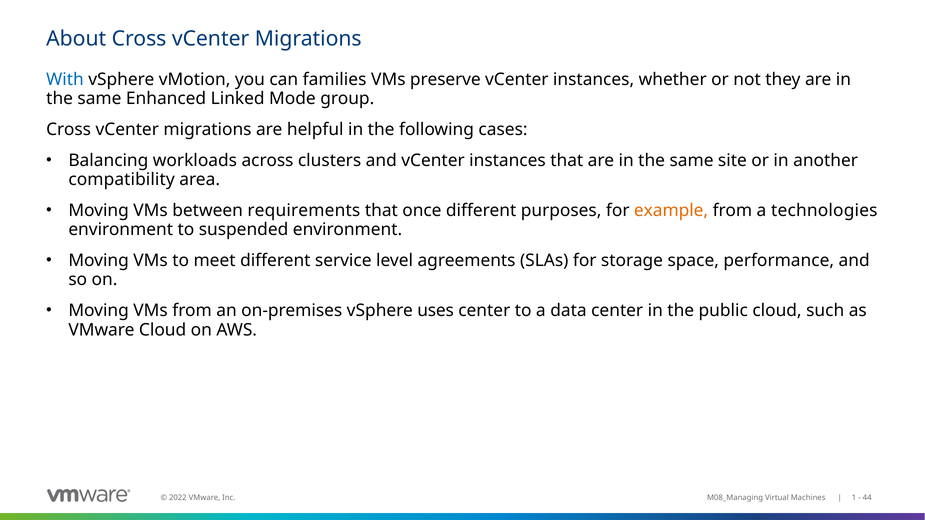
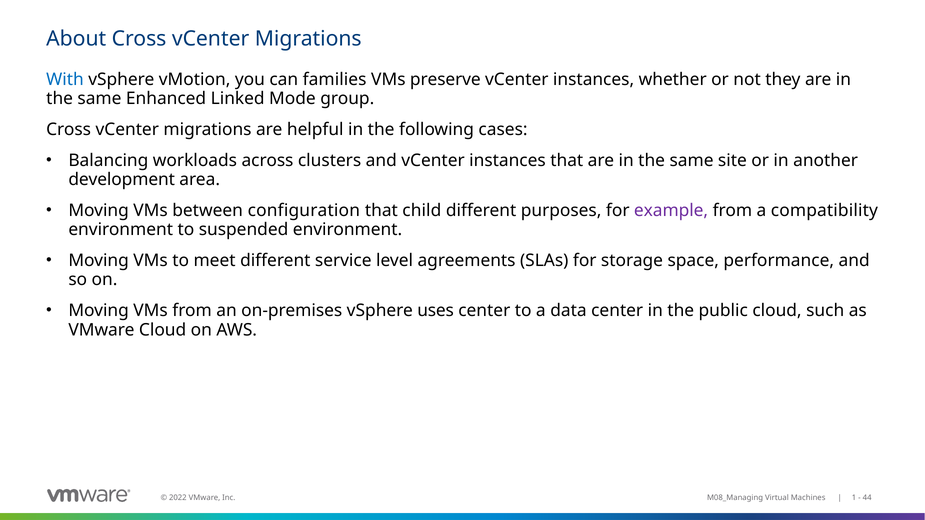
compatibility: compatibility -> development (122, 180)
requirements: requirements -> configuration (304, 211)
once: once -> child (422, 211)
example colour: orange -> purple (671, 211)
technologies: technologies -> compatibility (824, 211)
